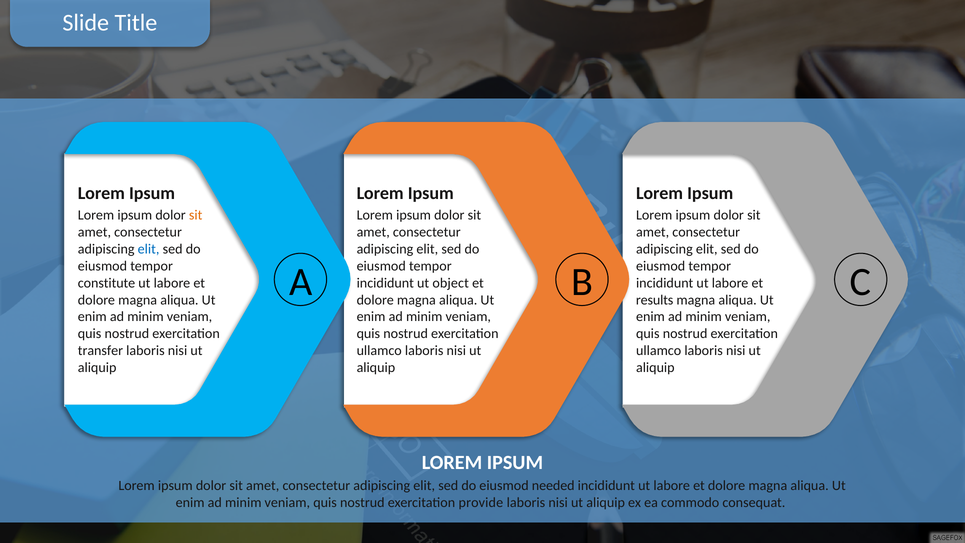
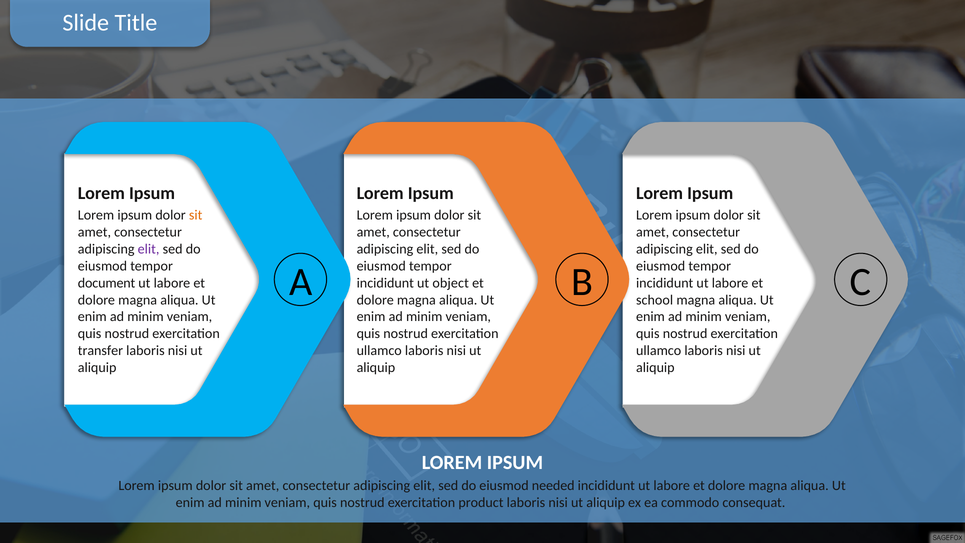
elit colour: blue -> purple (149, 249)
constitute: constitute -> document (107, 283)
results: results -> school (655, 300)
provide: provide -> product (481, 502)
